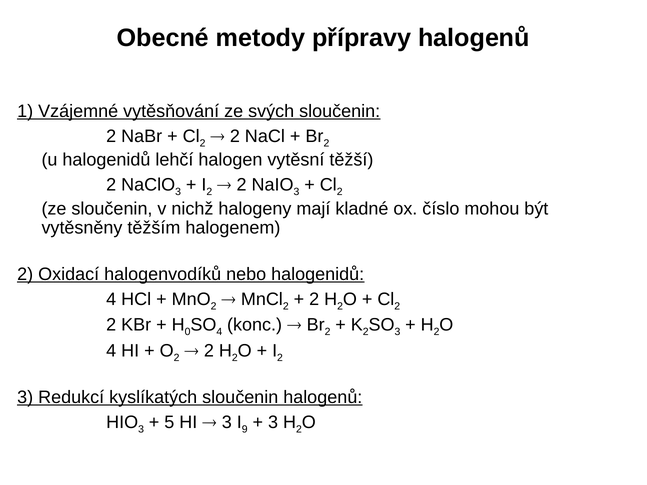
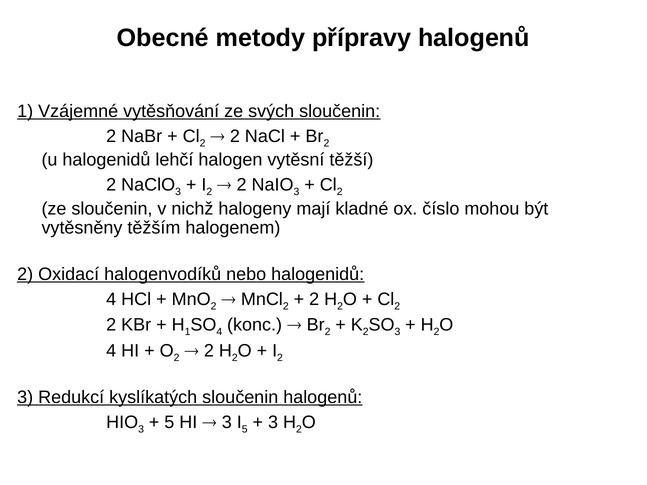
0: 0 -> 1 (188, 332)
9: 9 -> 5 (245, 430)
